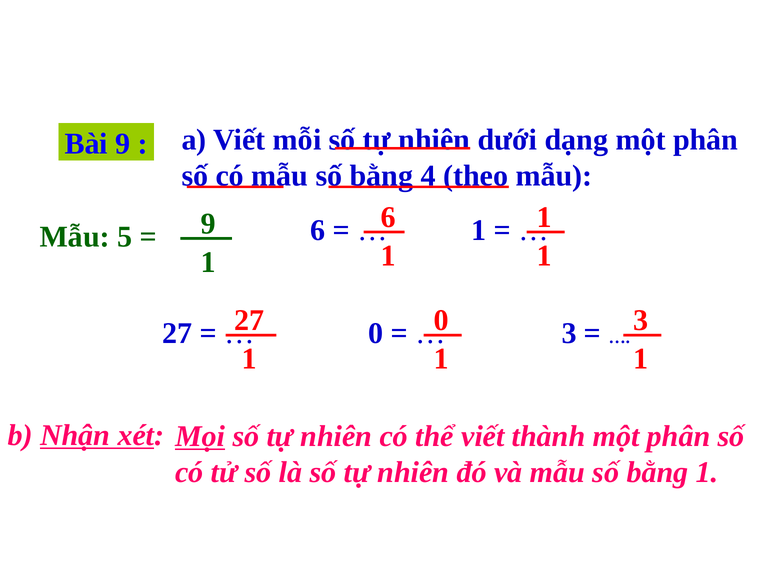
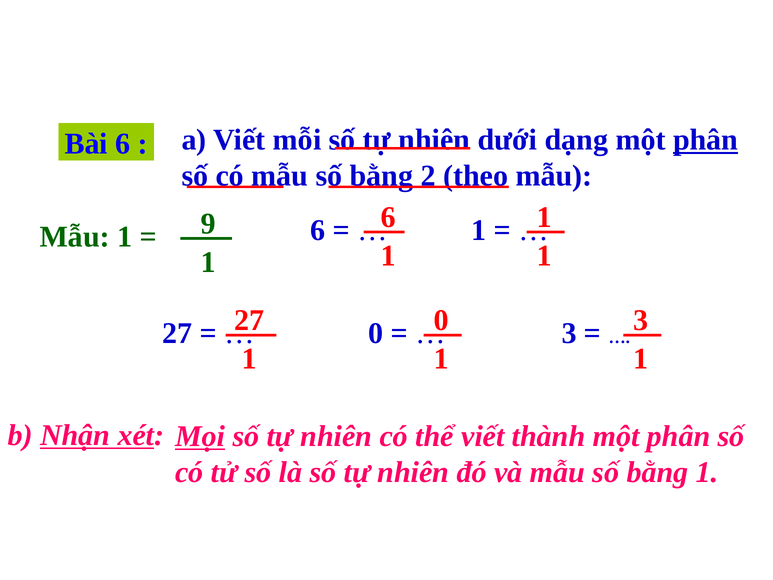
phân underline: none -> present (706, 140)
Bài 9: 9 -> 6 (123, 144)
4: 4 -> 2 (428, 176)
Mẫu 5: 5 -> 1 (125, 236)
